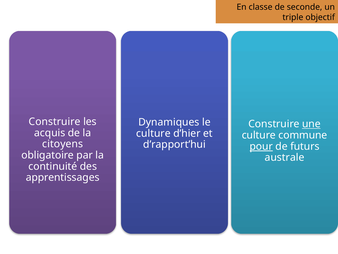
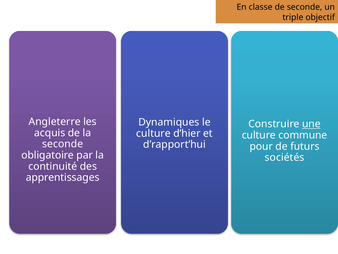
Construire: Construire -> Angleterre (55, 121)
citoyens: citoyens -> seconde (63, 144)
pour underline: present -> none (261, 146)
australe: australe -> sociétés (285, 157)
